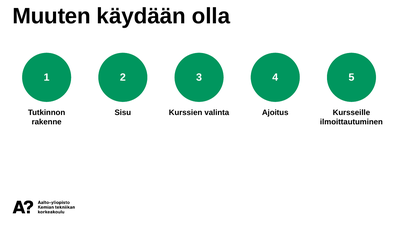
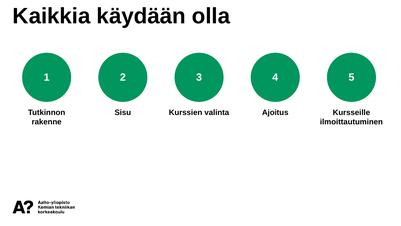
Muuten: Muuten -> Kaikkia (52, 16)
